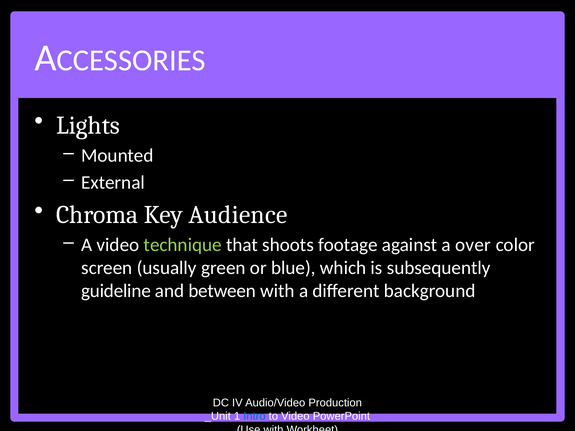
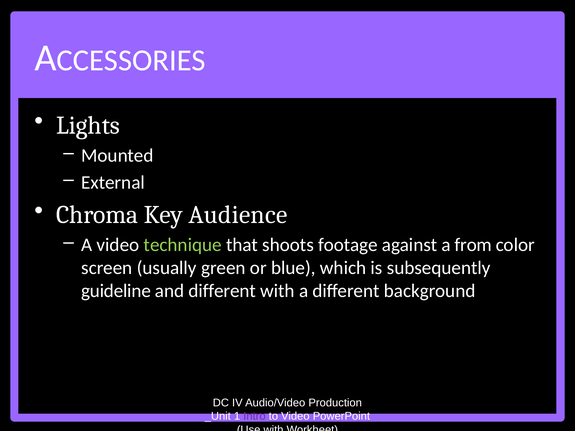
over: over -> from (473, 245)
and between: between -> different (222, 291)
Intro colour: blue -> purple (254, 417)
